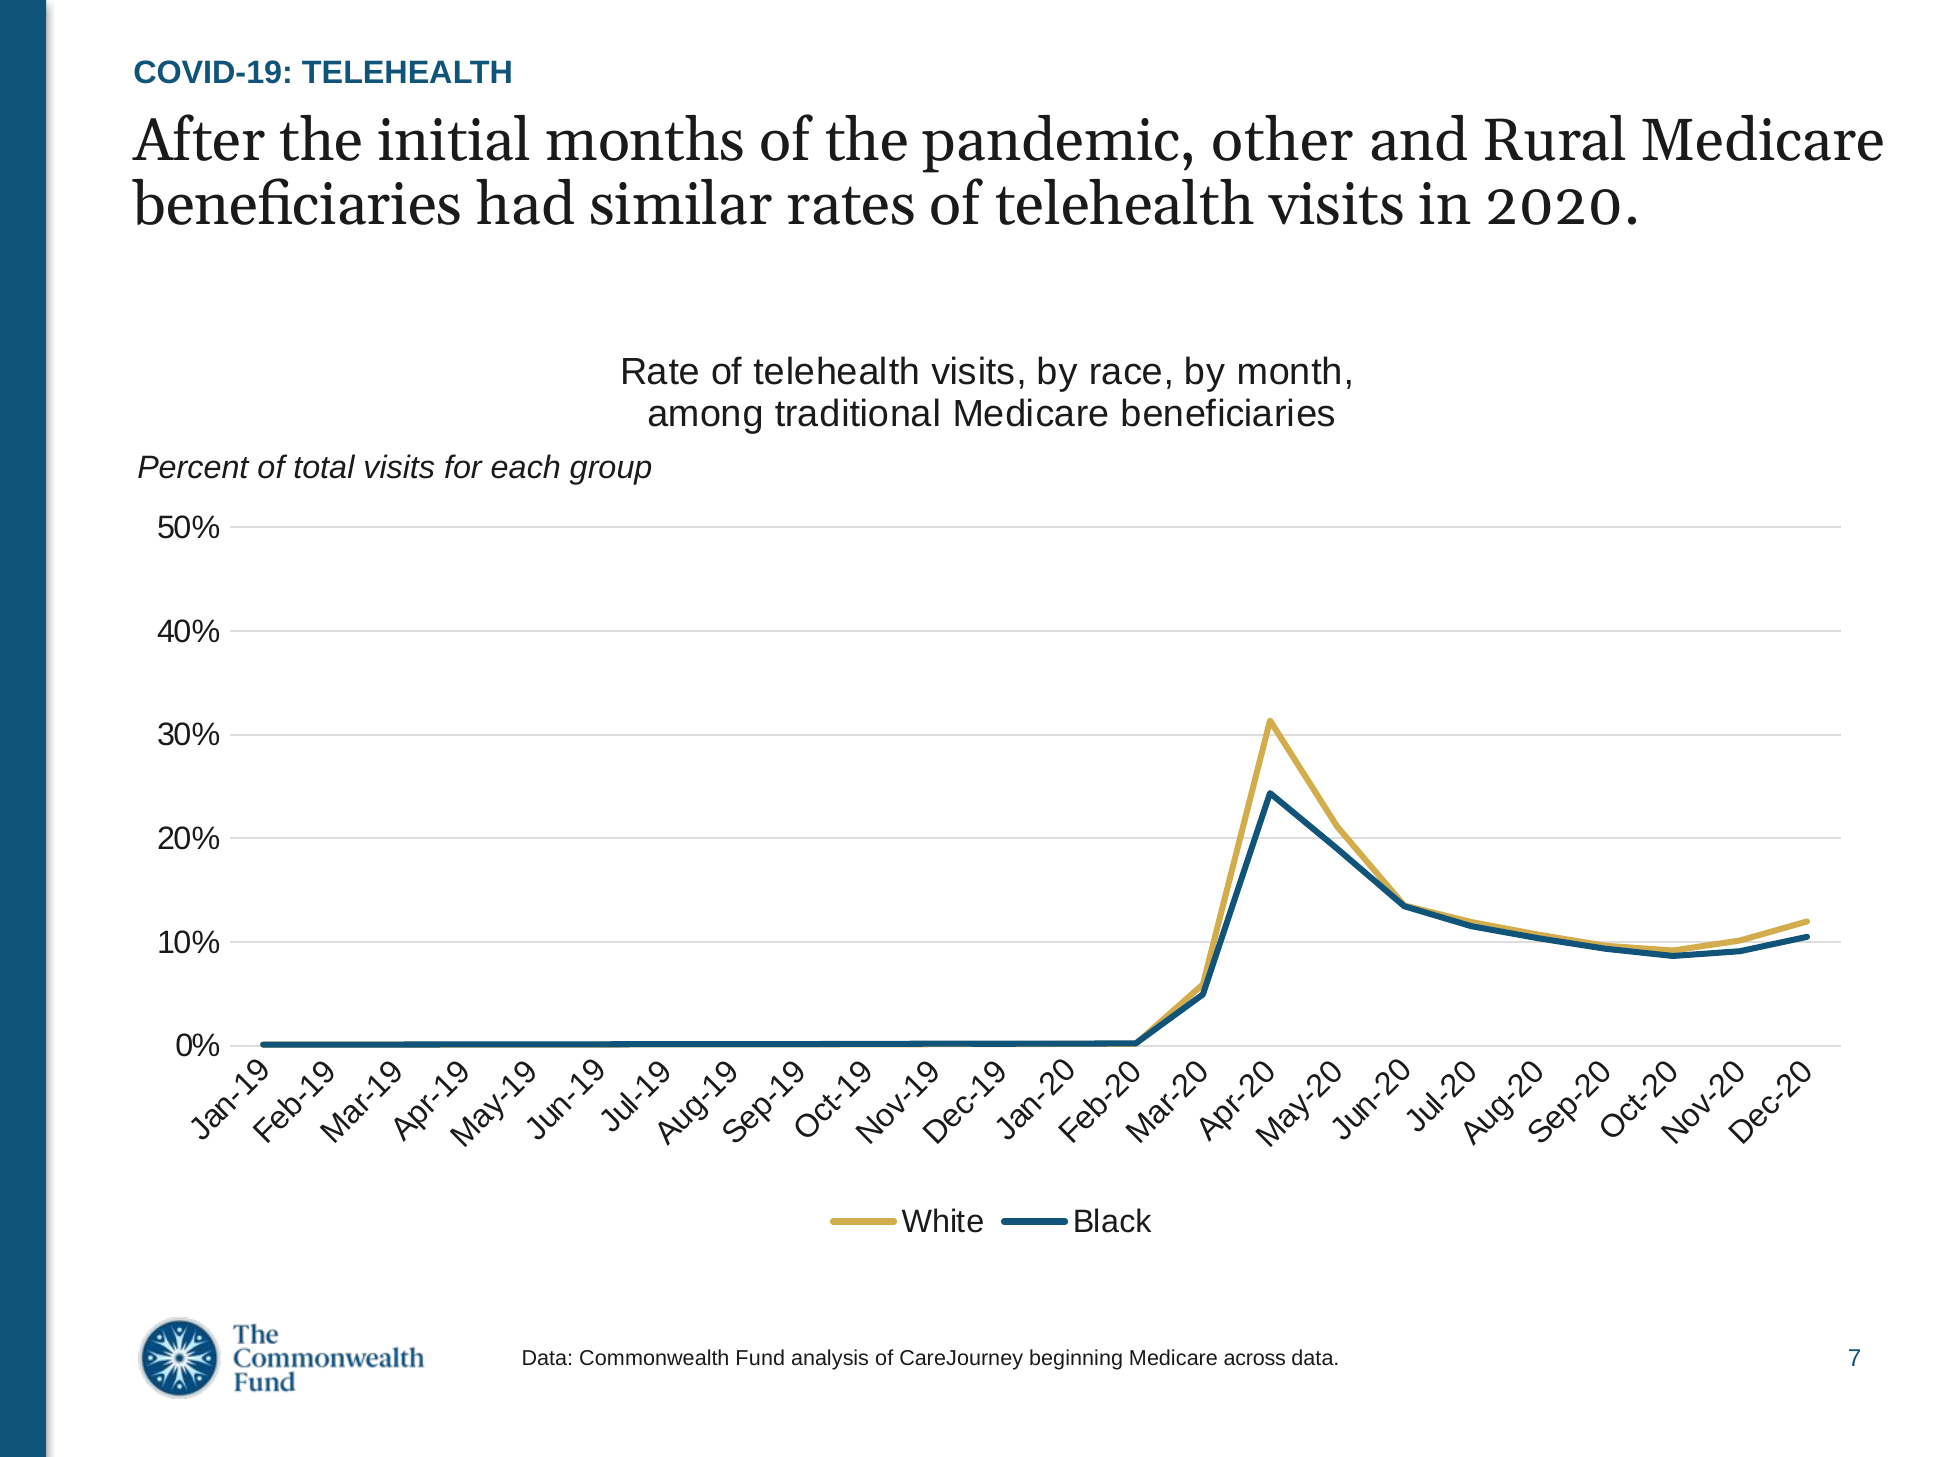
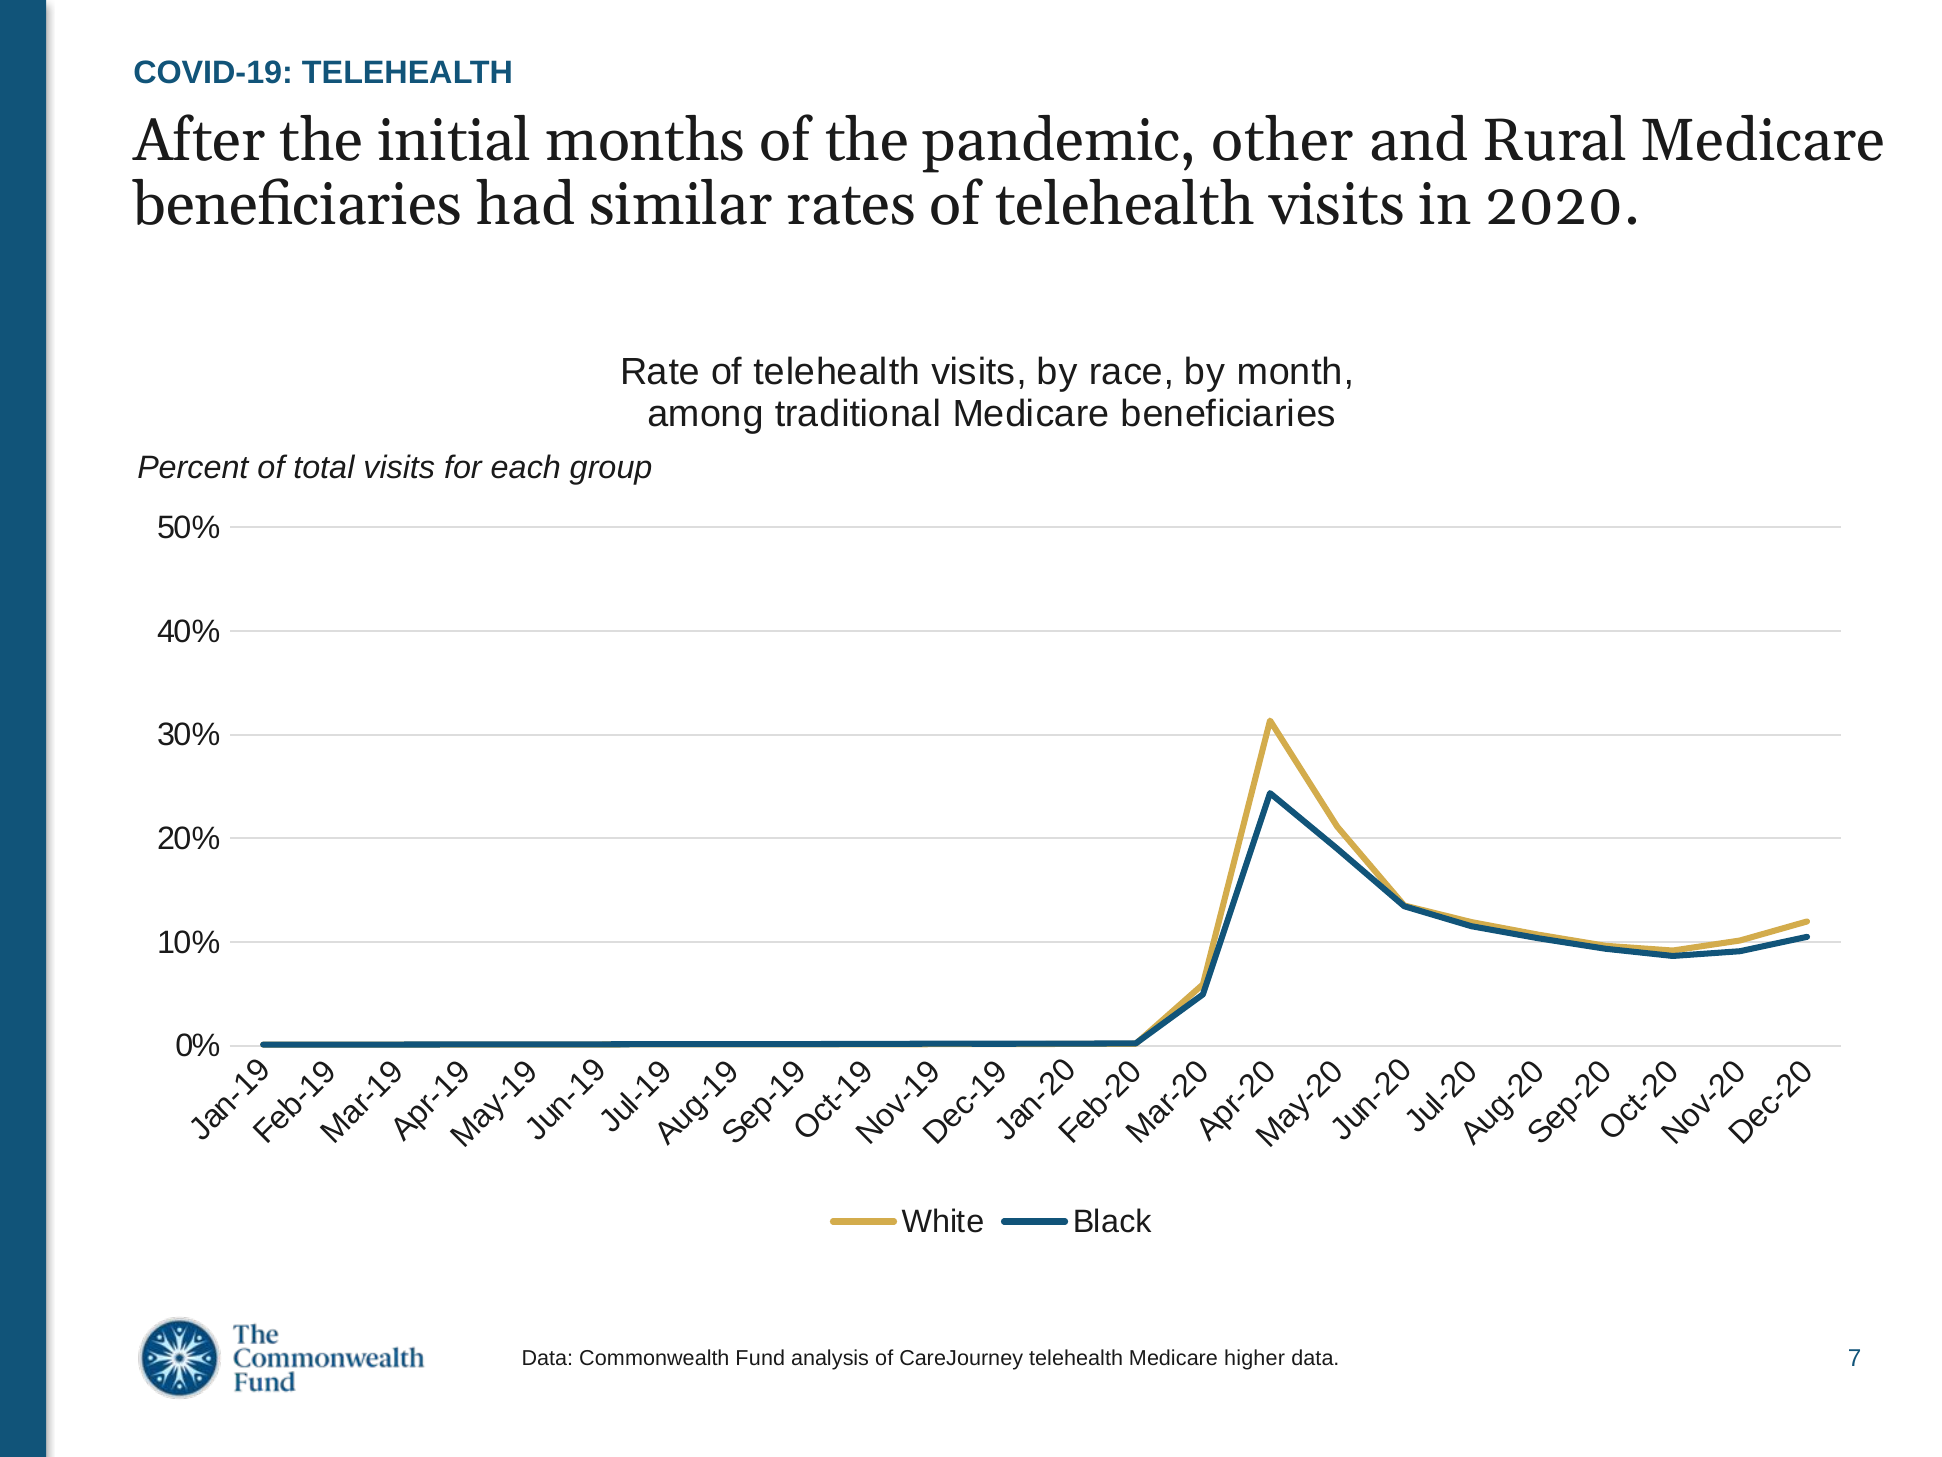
CareJourney beginning: beginning -> telehealth (1076, 1358)
across: across -> higher (1255, 1358)
